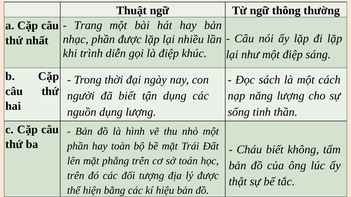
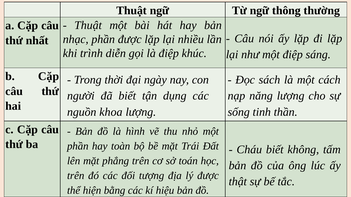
Trang: Trang -> Thuật (88, 25)
nguồn dụng: dụng -> khoa (111, 112)
